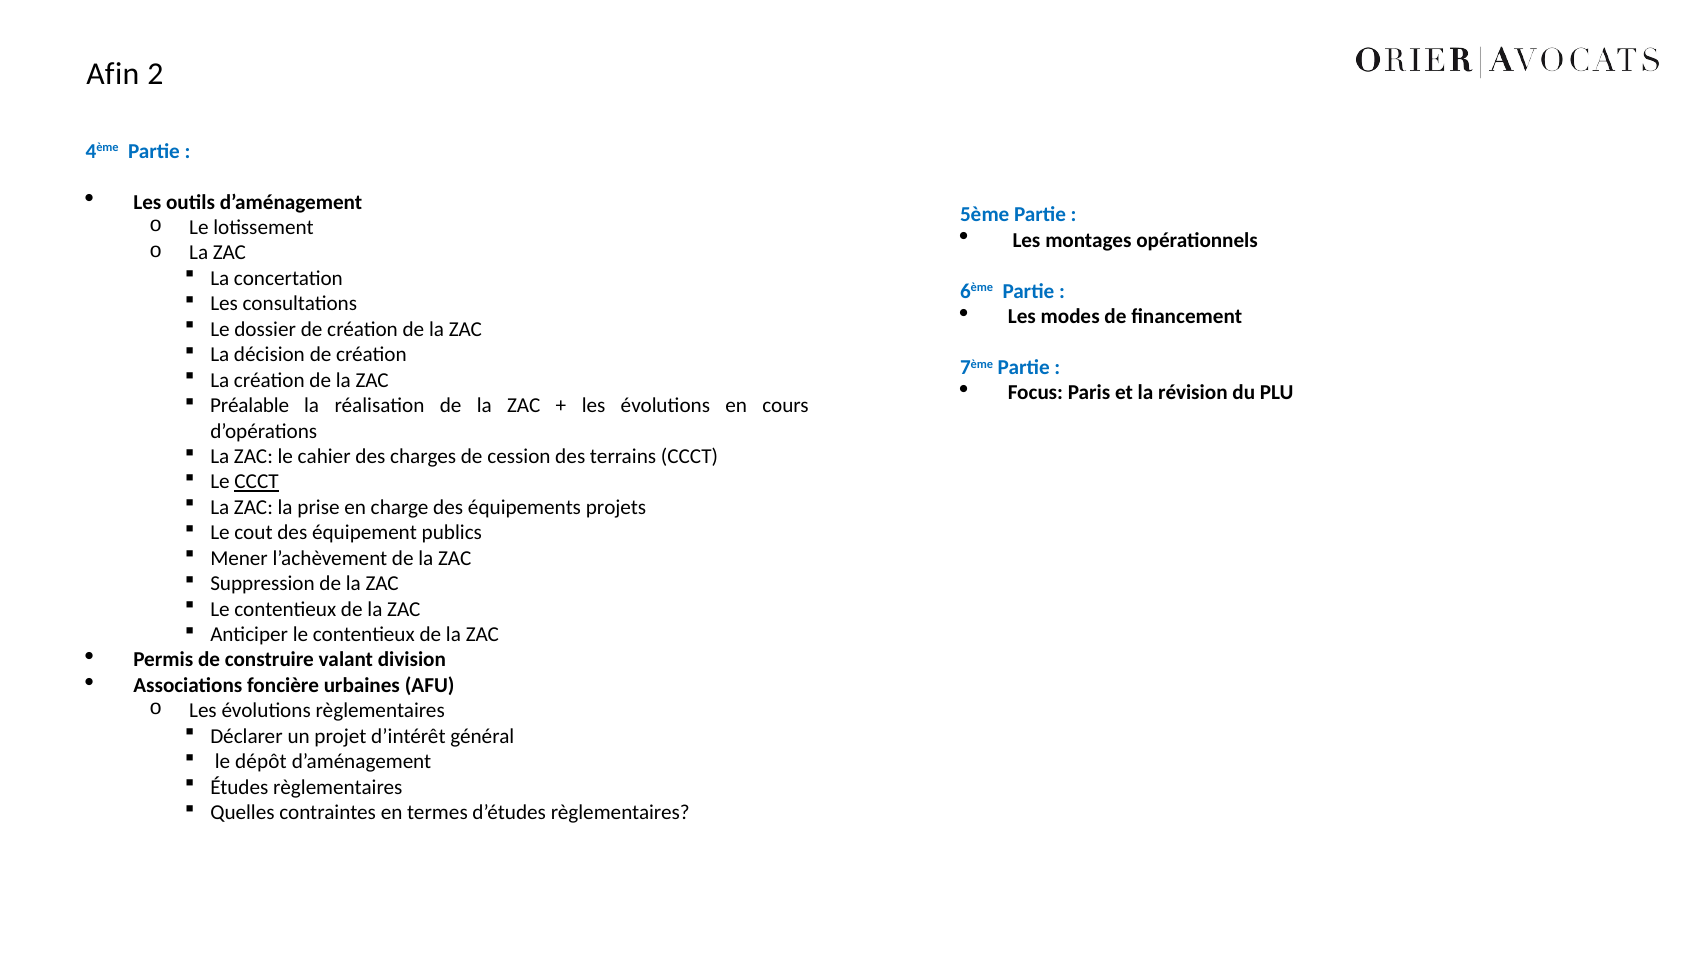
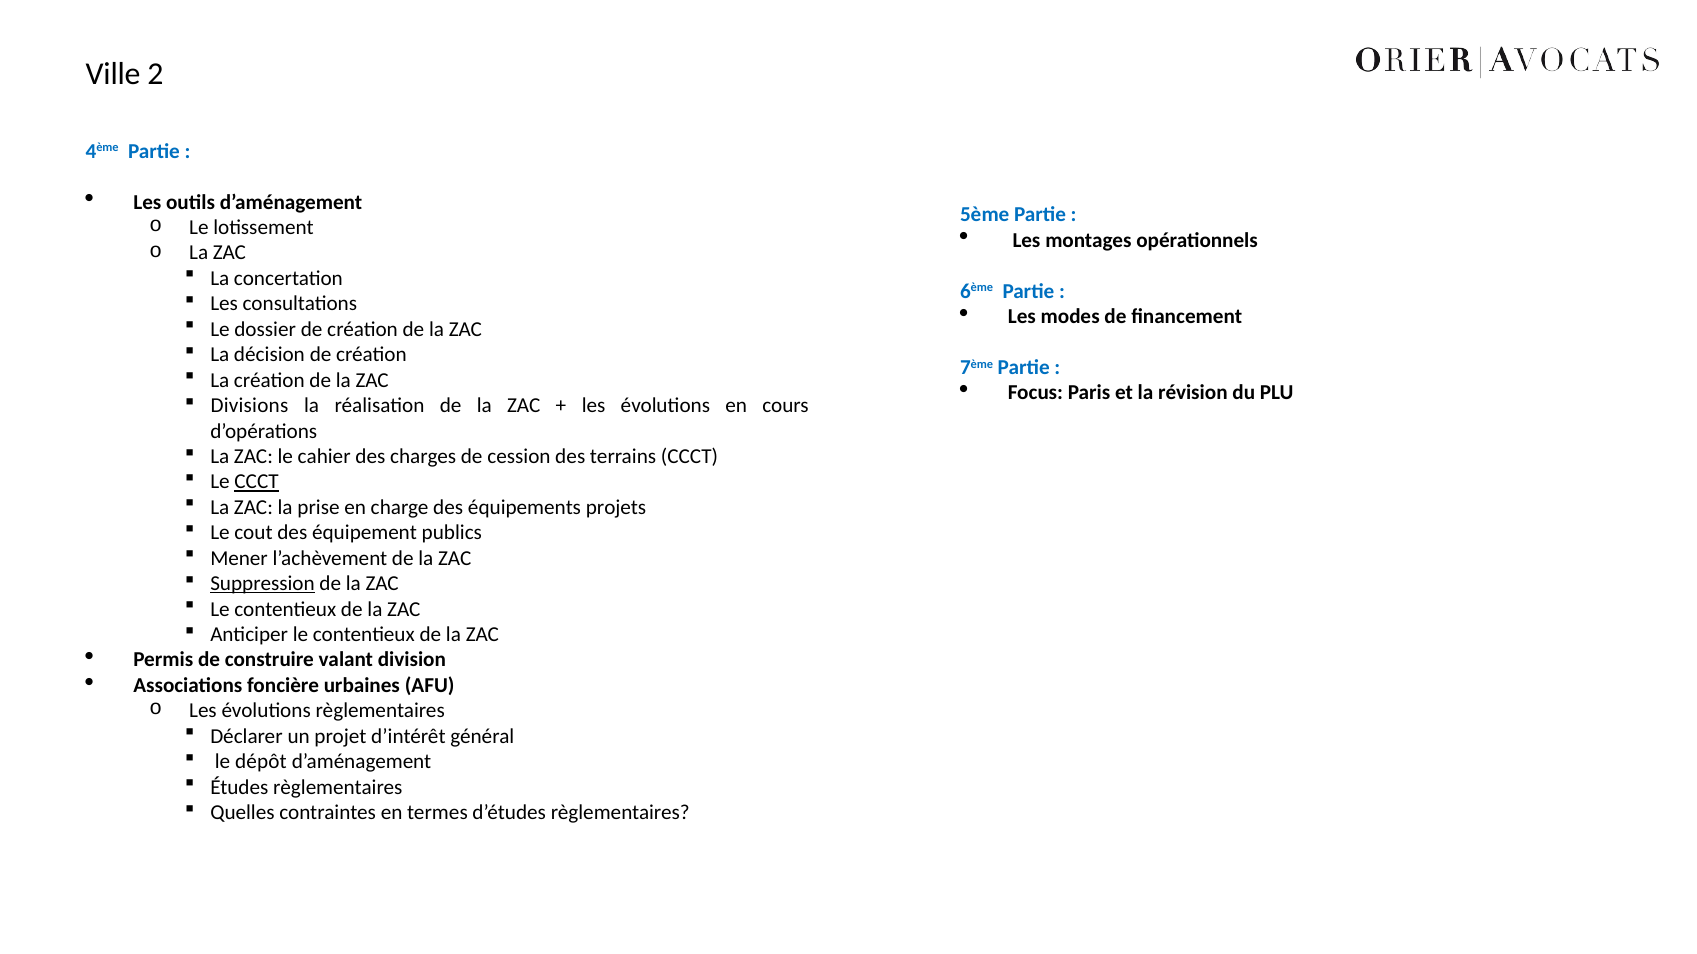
Afin: Afin -> Ville (113, 74)
Préalable: Préalable -> Divisions (249, 406)
Suppression underline: none -> present (262, 584)
